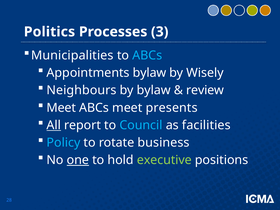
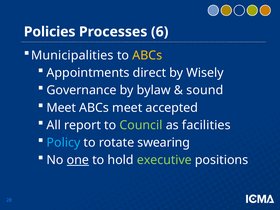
Politics: Politics -> Policies (50, 32)
3: 3 -> 6 (160, 32)
ABCs colour: light blue -> yellow (147, 55)
Appointments bylaw: bylaw -> direct (149, 73)
Neighbours: Neighbours -> Governance (82, 90)
review: review -> sound (205, 90)
presents: presents -> accepted (172, 108)
All underline: present -> none (54, 125)
Council colour: light blue -> light green (141, 125)
business: business -> swearing (164, 143)
